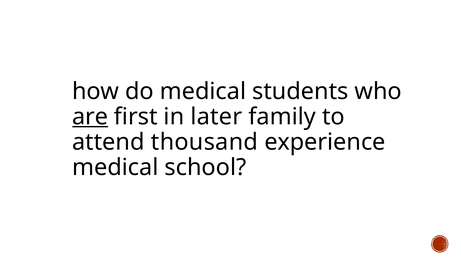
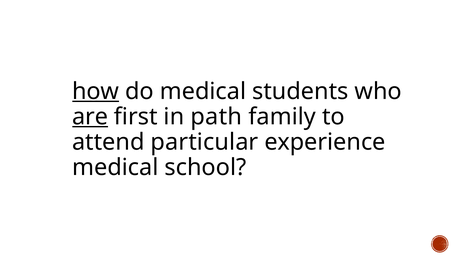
how underline: none -> present (96, 91)
later: later -> path (216, 117)
thousand: thousand -> particular (205, 142)
